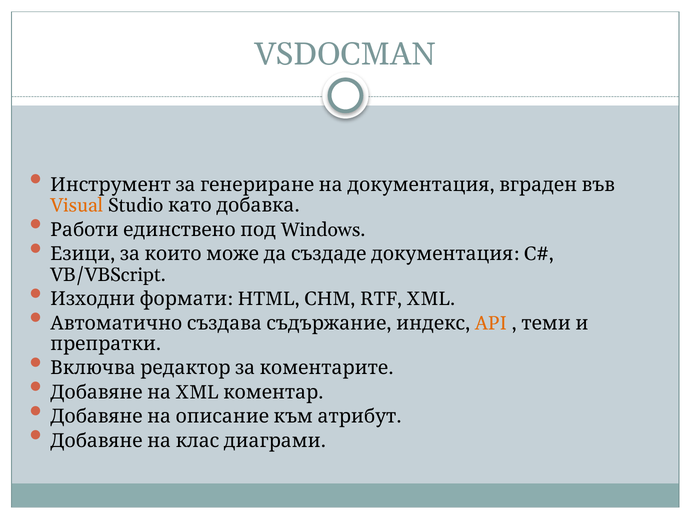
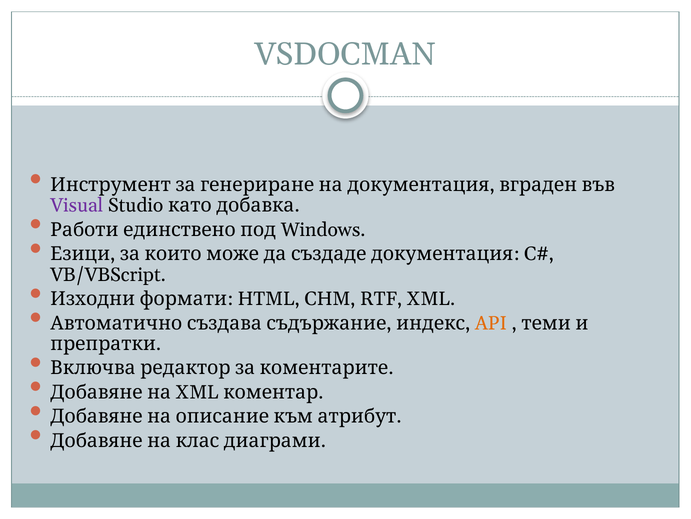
Visual colour: orange -> purple (77, 205)
